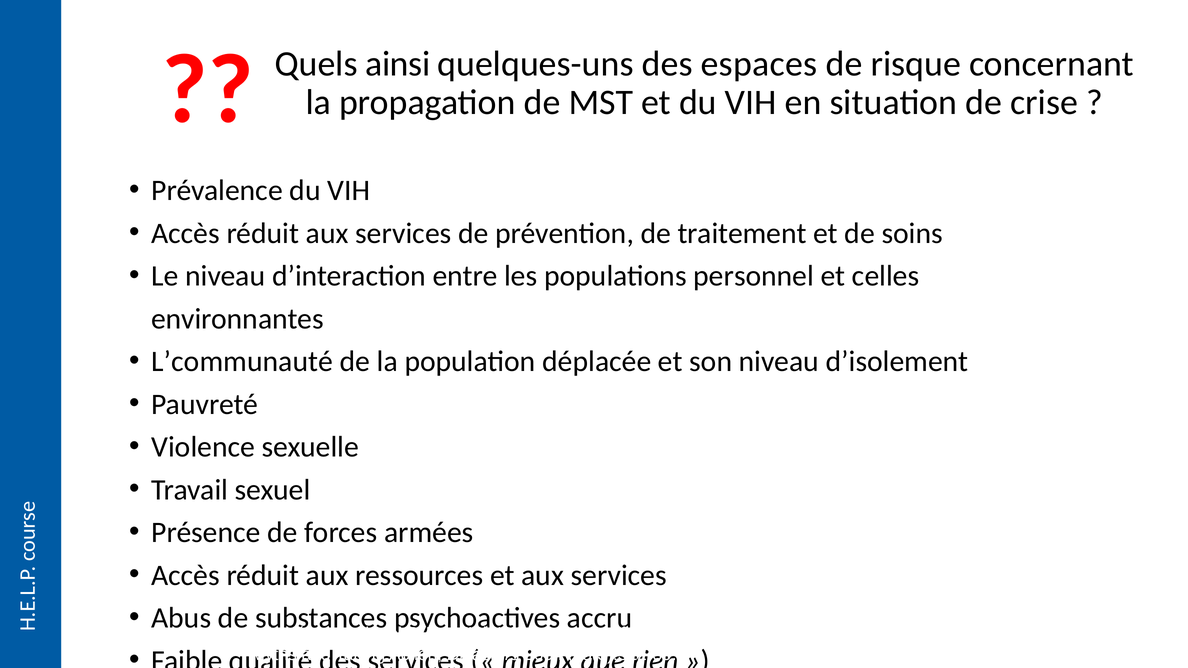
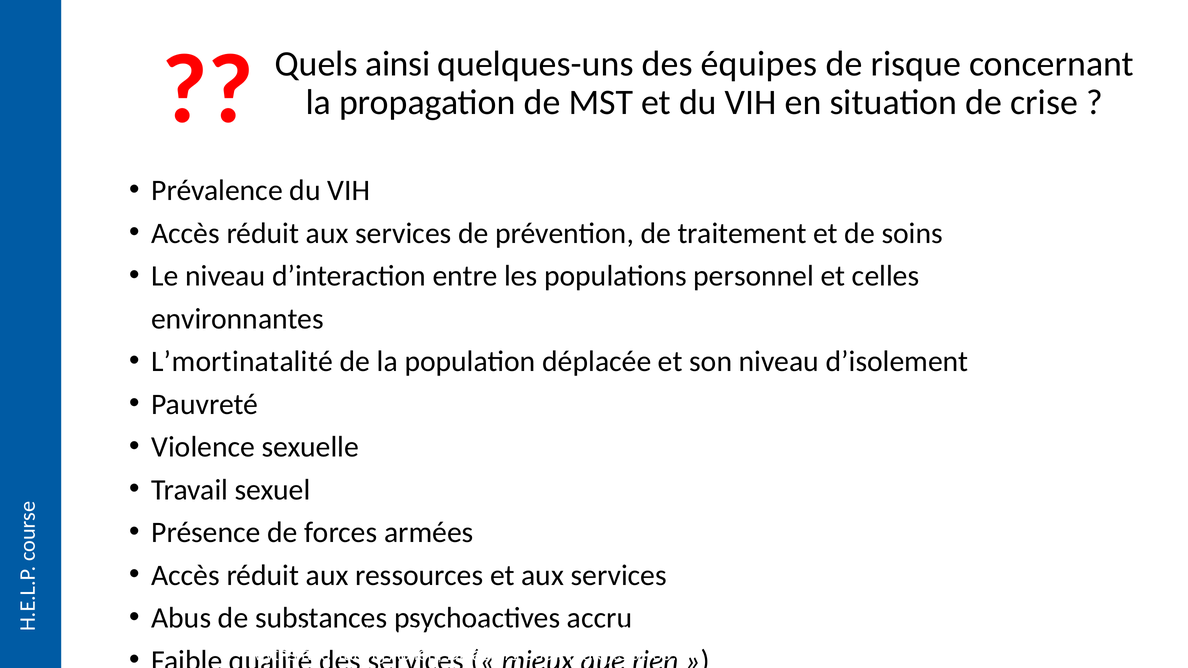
espaces: espaces -> équipes (759, 64)
L’communauté: L’communauté -> L’mortinatalité (242, 362)
